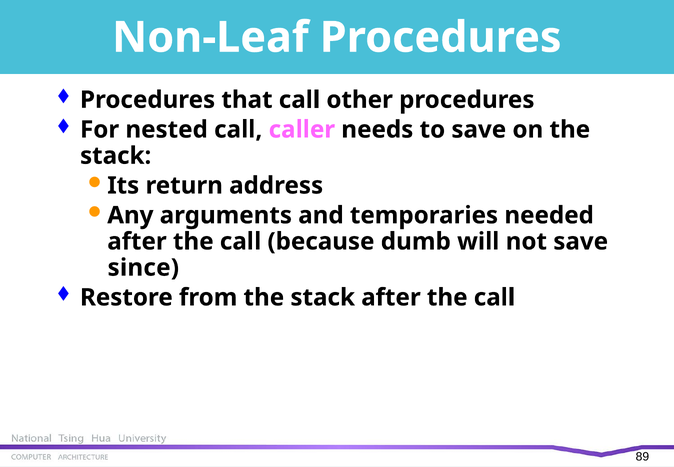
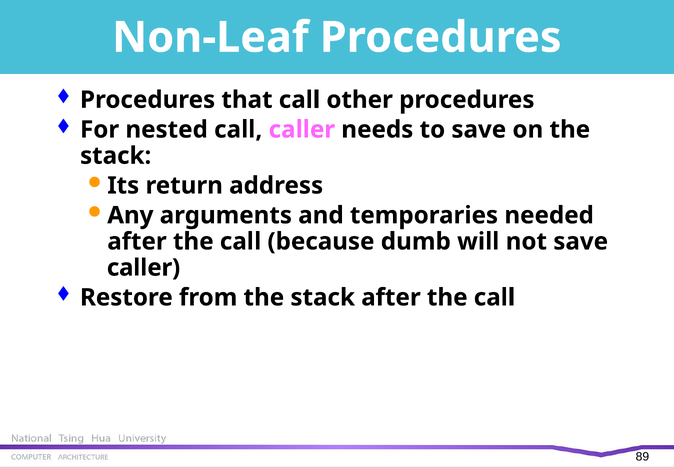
since: since -> caller (144, 267)
